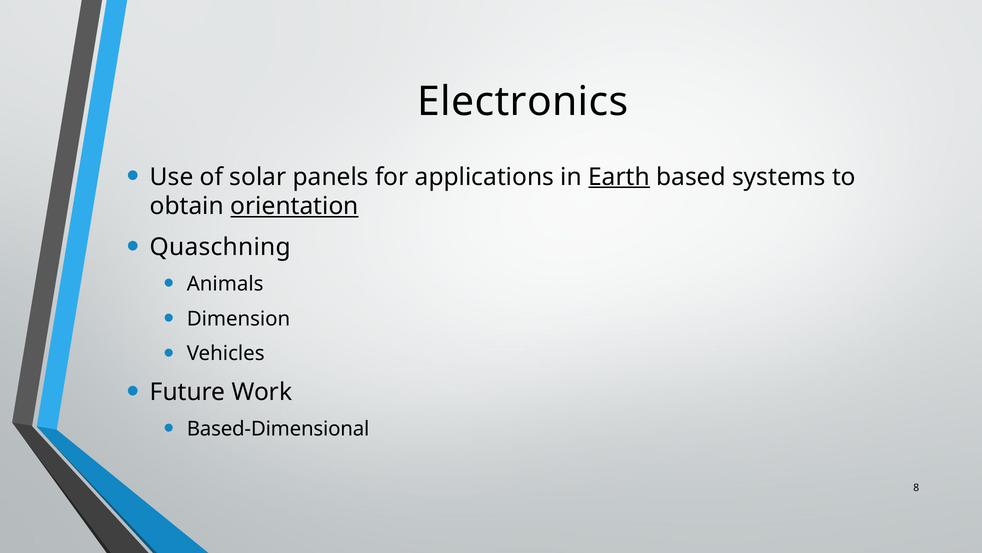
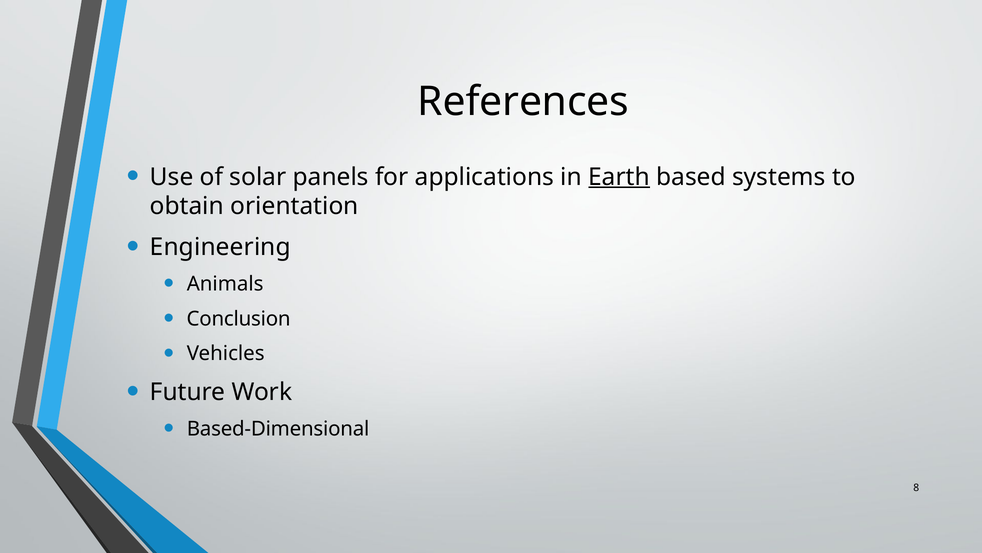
Electronics: Electronics -> References (523, 101)
orientation underline: present -> none (294, 206)
Quaschning: Quaschning -> Engineering (220, 247)
Dimension: Dimension -> Conclusion (239, 318)
